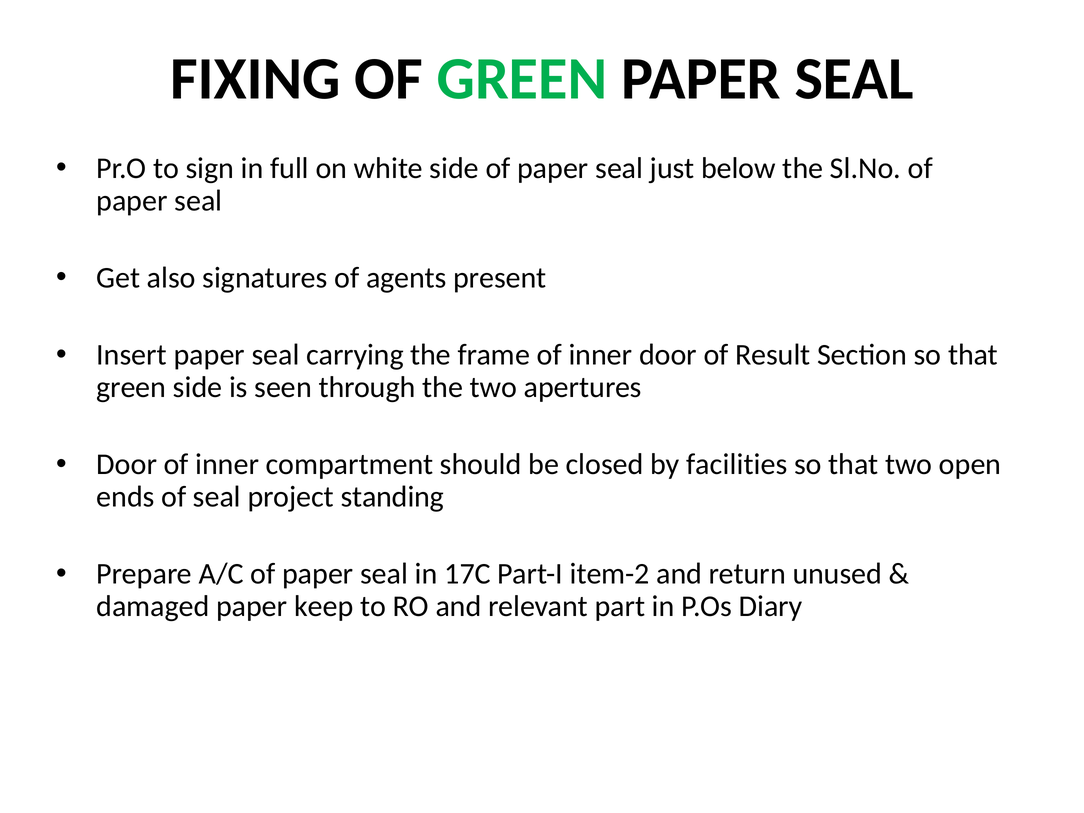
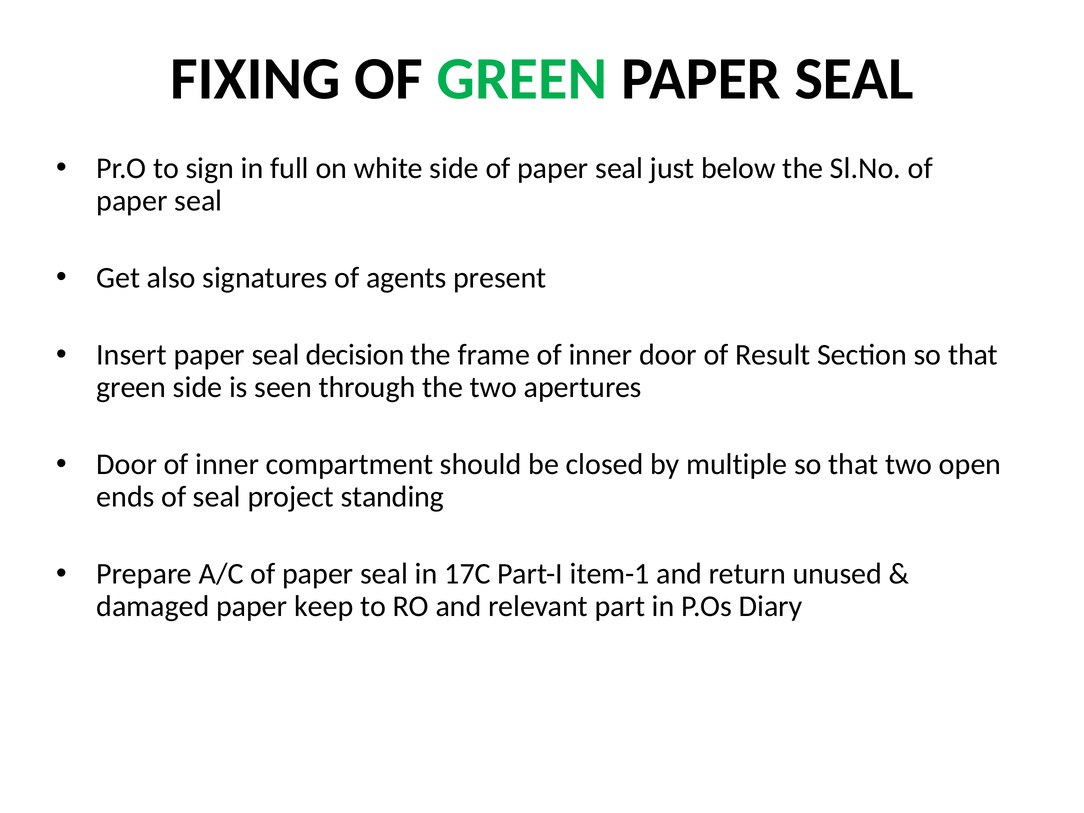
carrying: carrying -> decision (355, 355)
facilities: facilities -> multiple (737, 464)
item-2: item-2 -> item-1 (610, 574)
